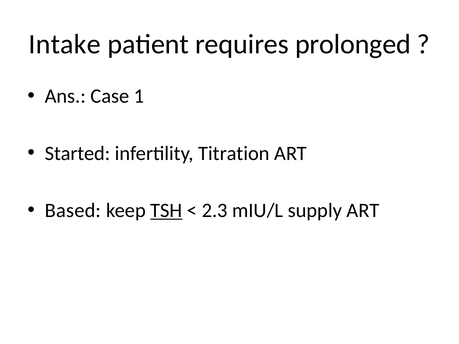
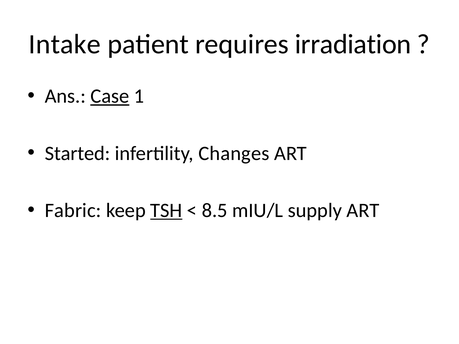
prolonged: prolonged -> irradiation (353, 44)
Case underline: none -> present (110, 96)
Titration: Titration -> Changes (234, 153)
Based: Based -> Fabric (73, 211)
2.3: 2.3 -> 8.5 (215, 211)
